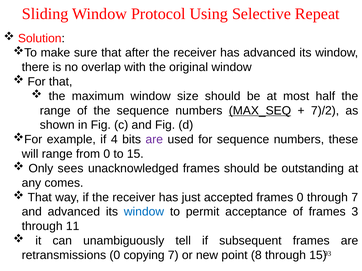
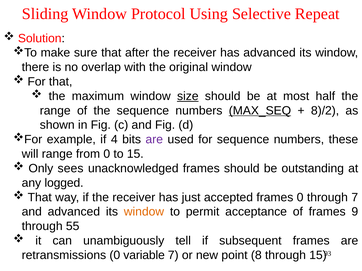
size underline: none -> present (188, 96)
7)/2: 7)/2 -> 8)/2 (325, 111)
comes: comes -> logged (64, 183)
window colour: blue -> orange (144, 212)
3: 3 -> 9 (355, 212)
11: 11 -> 55 (73, 227)
copying: copying -> variable (144, 256)
